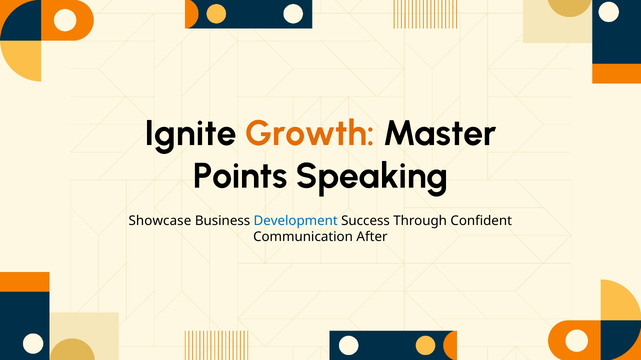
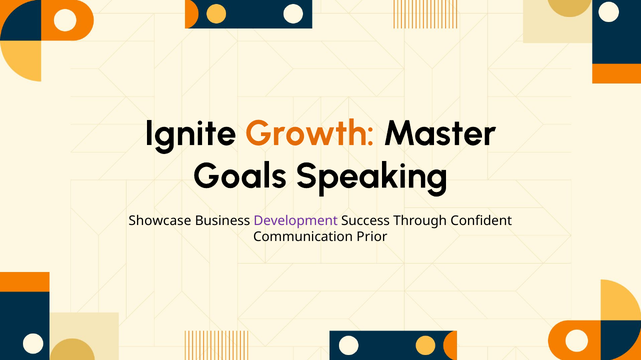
Points: Points -> Goals (240, 176)
Development colour: blue -> purple (296, 221)
After: After -> Prior (372, 237)
